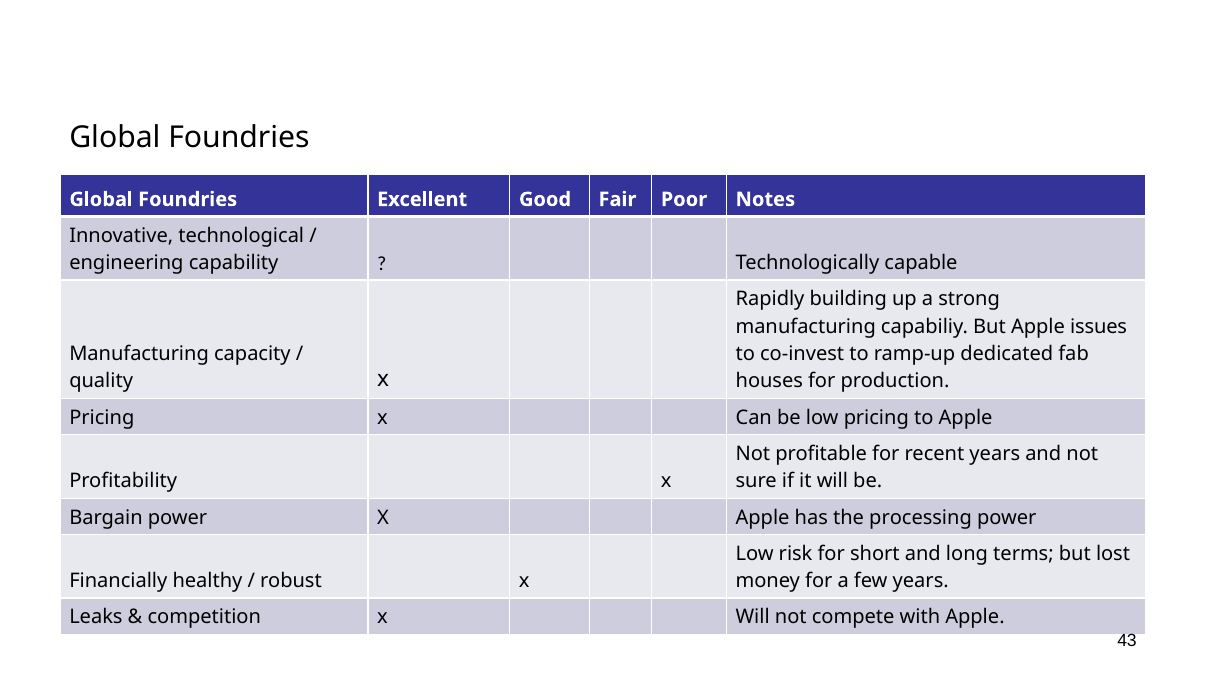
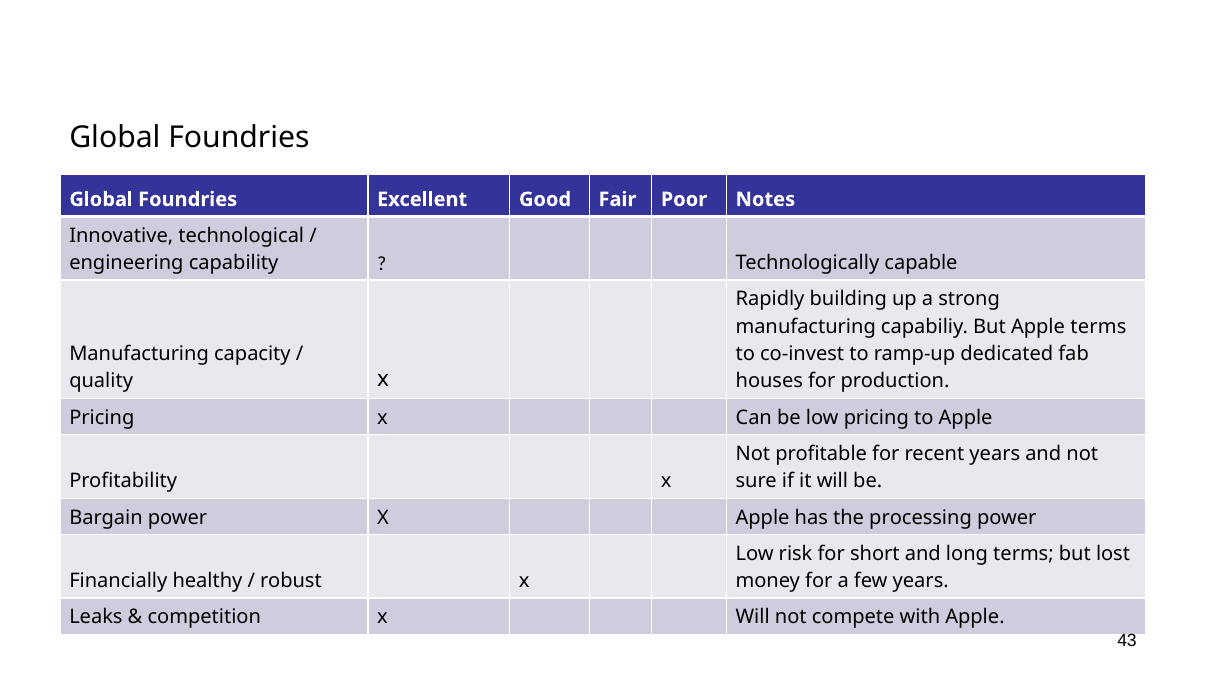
Apple issues: issues -> terms (1098, 327)
